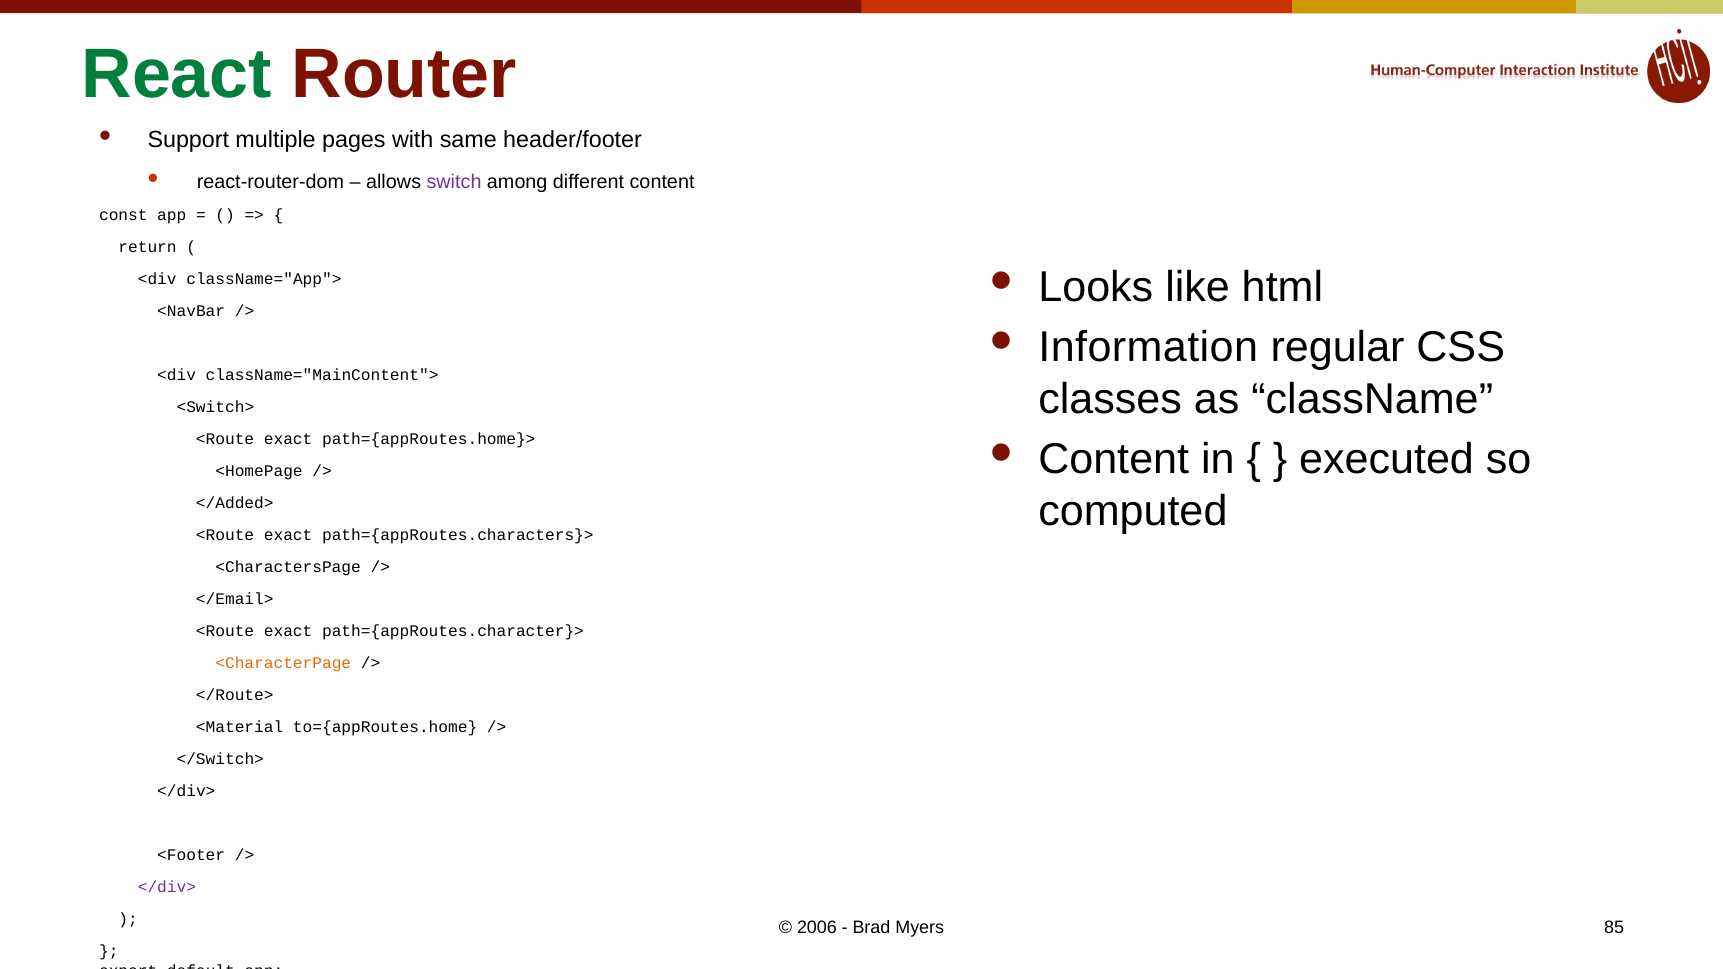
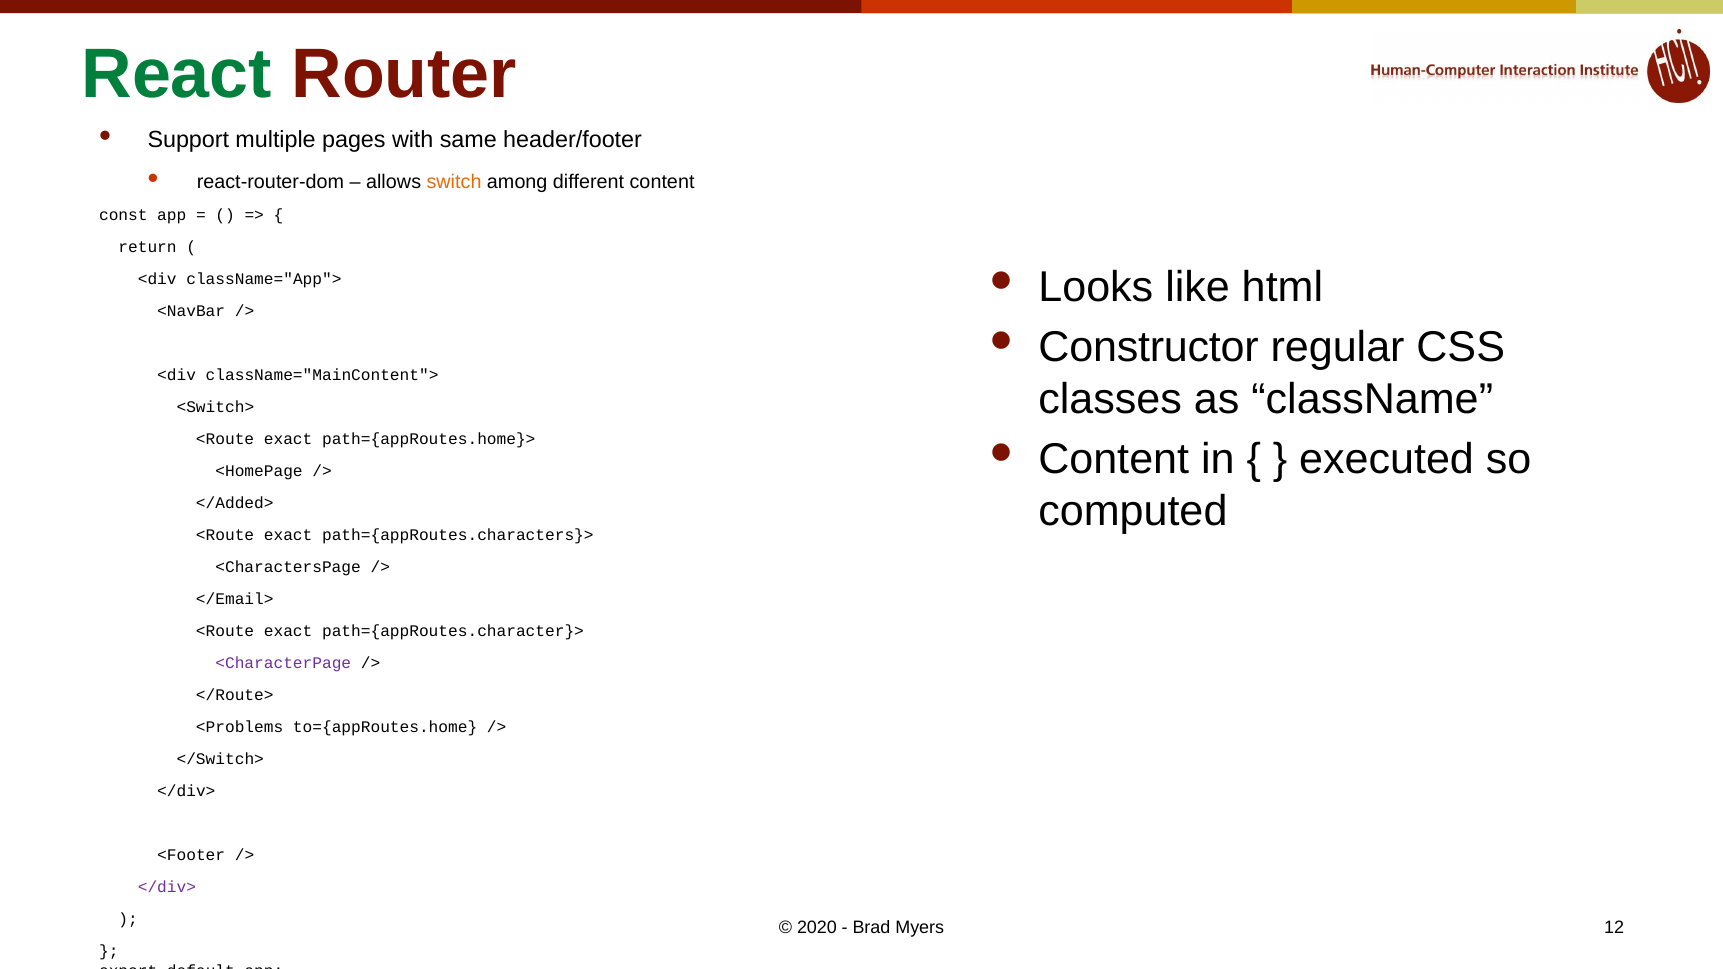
switch colour: purple -> orange (454, 182)
Information: Information -> Constructor (1149, 348)
<CharacterPage colour: orange -> purple (283, 663)
<Material: <Material -> <Problems (240, 727)
2006: 2006 -> 2020 (817, 928)
85: 85 -> 12 (1614, 928)
